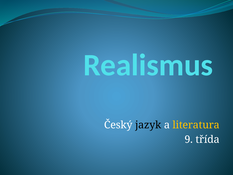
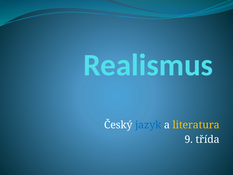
jazyk colour: black -> blue (148, 125)
